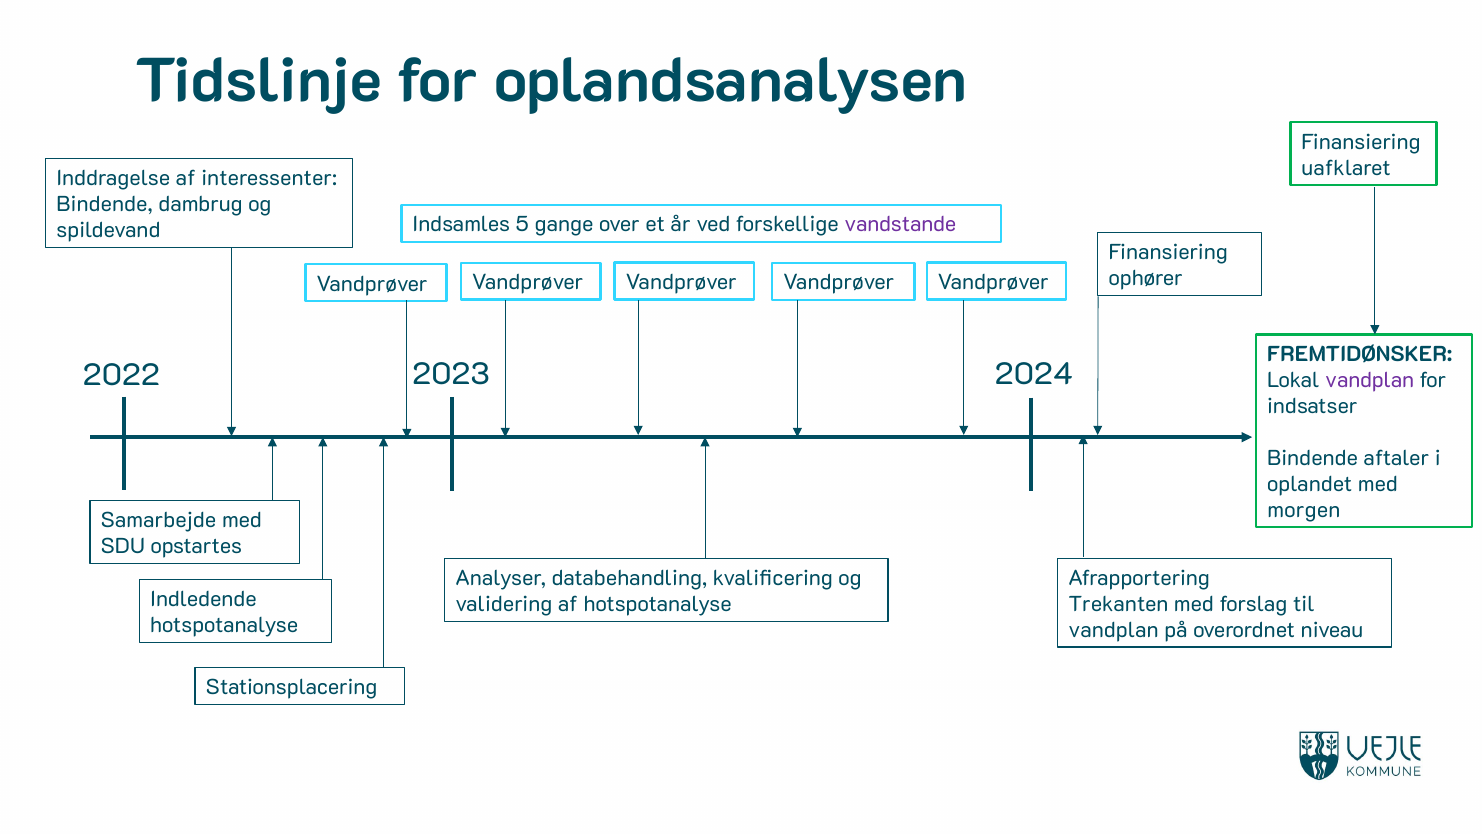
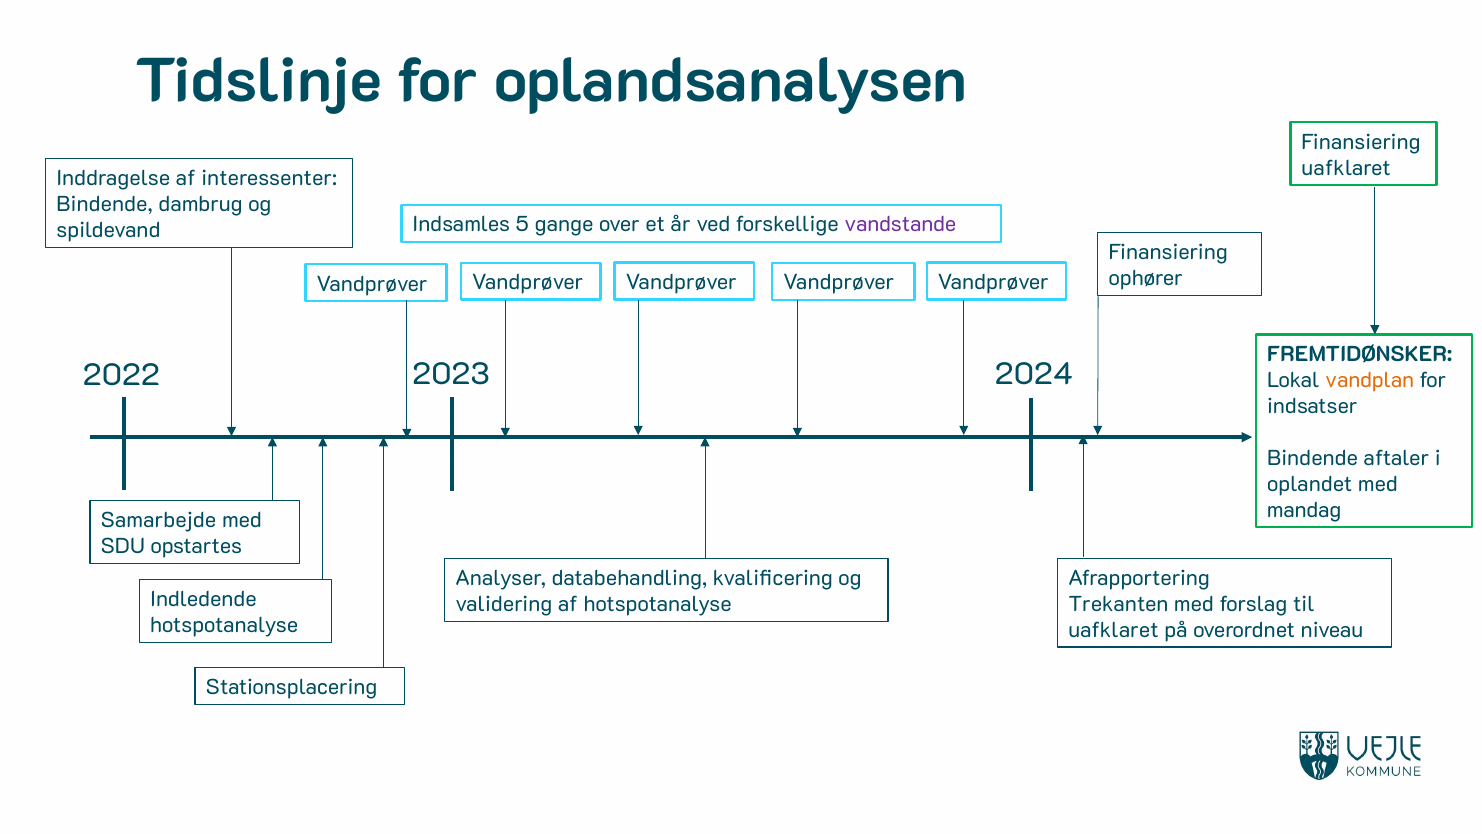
vandplan colour: purple -> orange (1370, 380)
morgen: morgen -> mandag (1304, 510)
vandplan: vandplan -> uafklaret (1113, 630)
